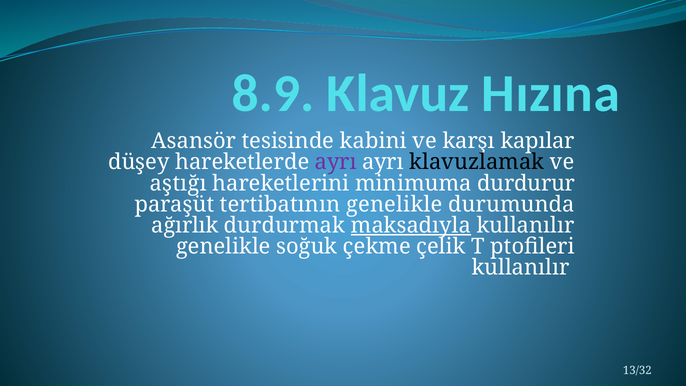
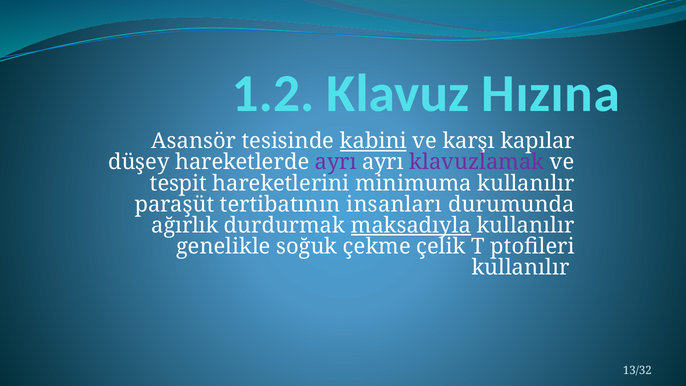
8.9: 8.9 -> 1.2 (273, 93)
kabini underline: none -> present (373, 141)
klavuzlamak colour: black -> purple (477, 162)
aştığı: aştığı -> tespit (178, 183)
minimuma durdurur: durdurur -> kullanılır (526, 183)
tertibatının genelikle: genelikle -> insanları (394, 204)
